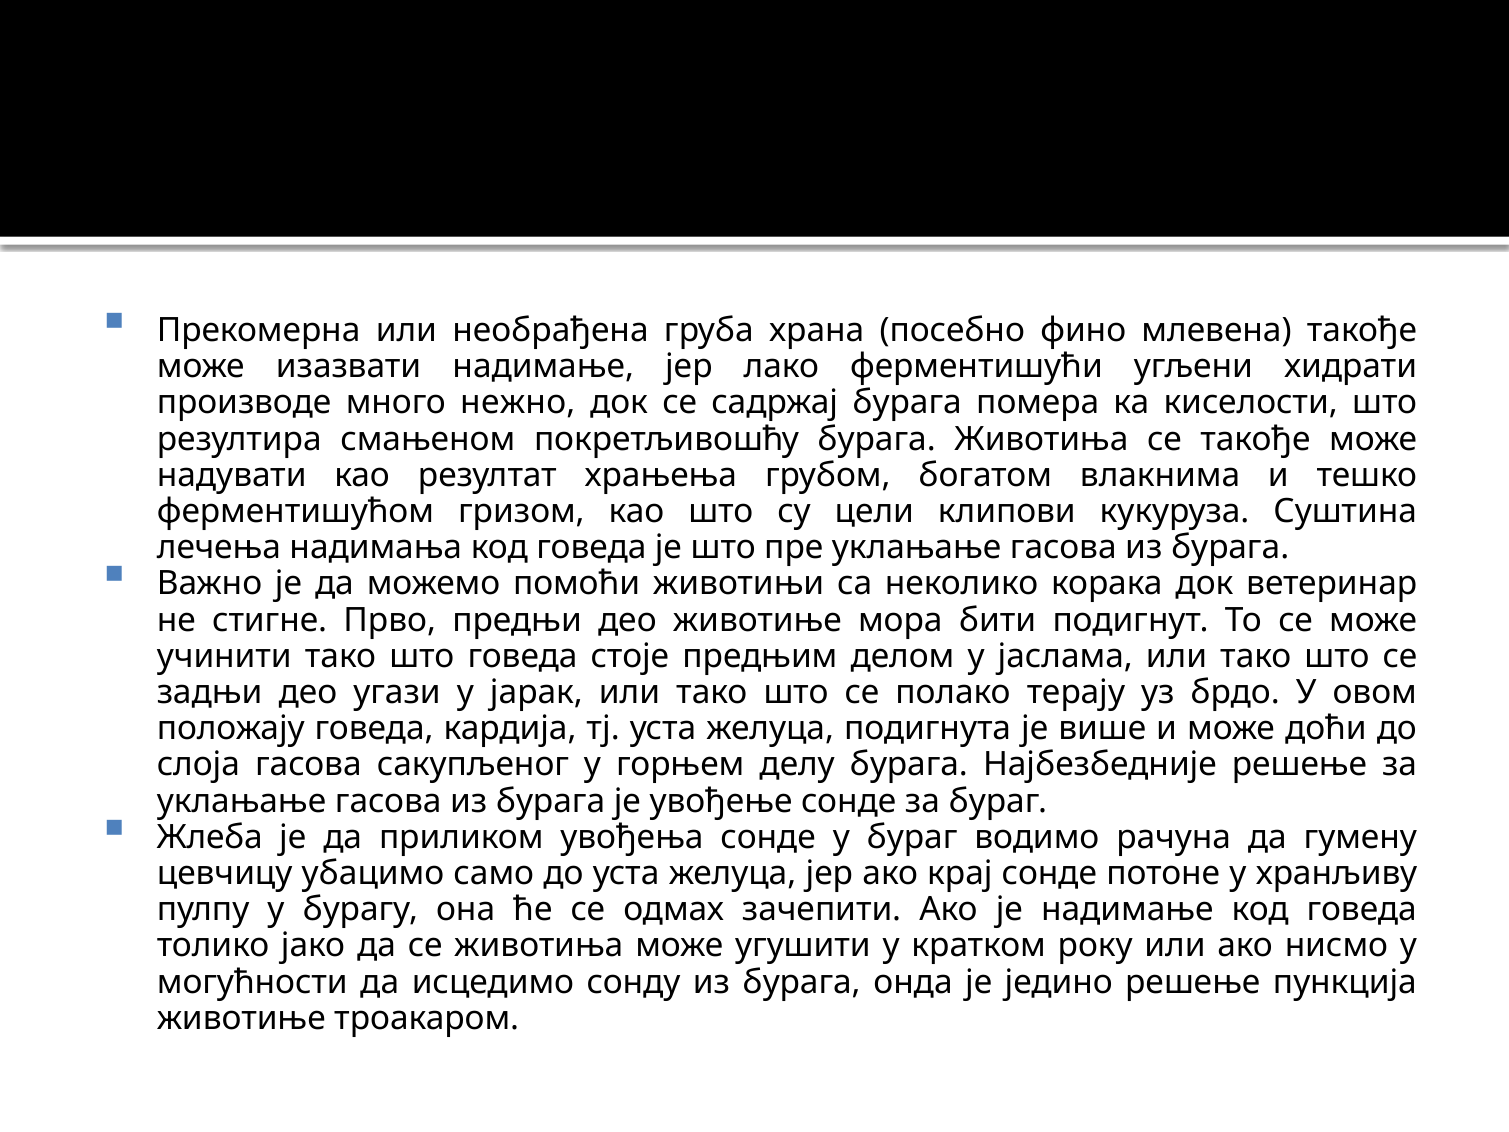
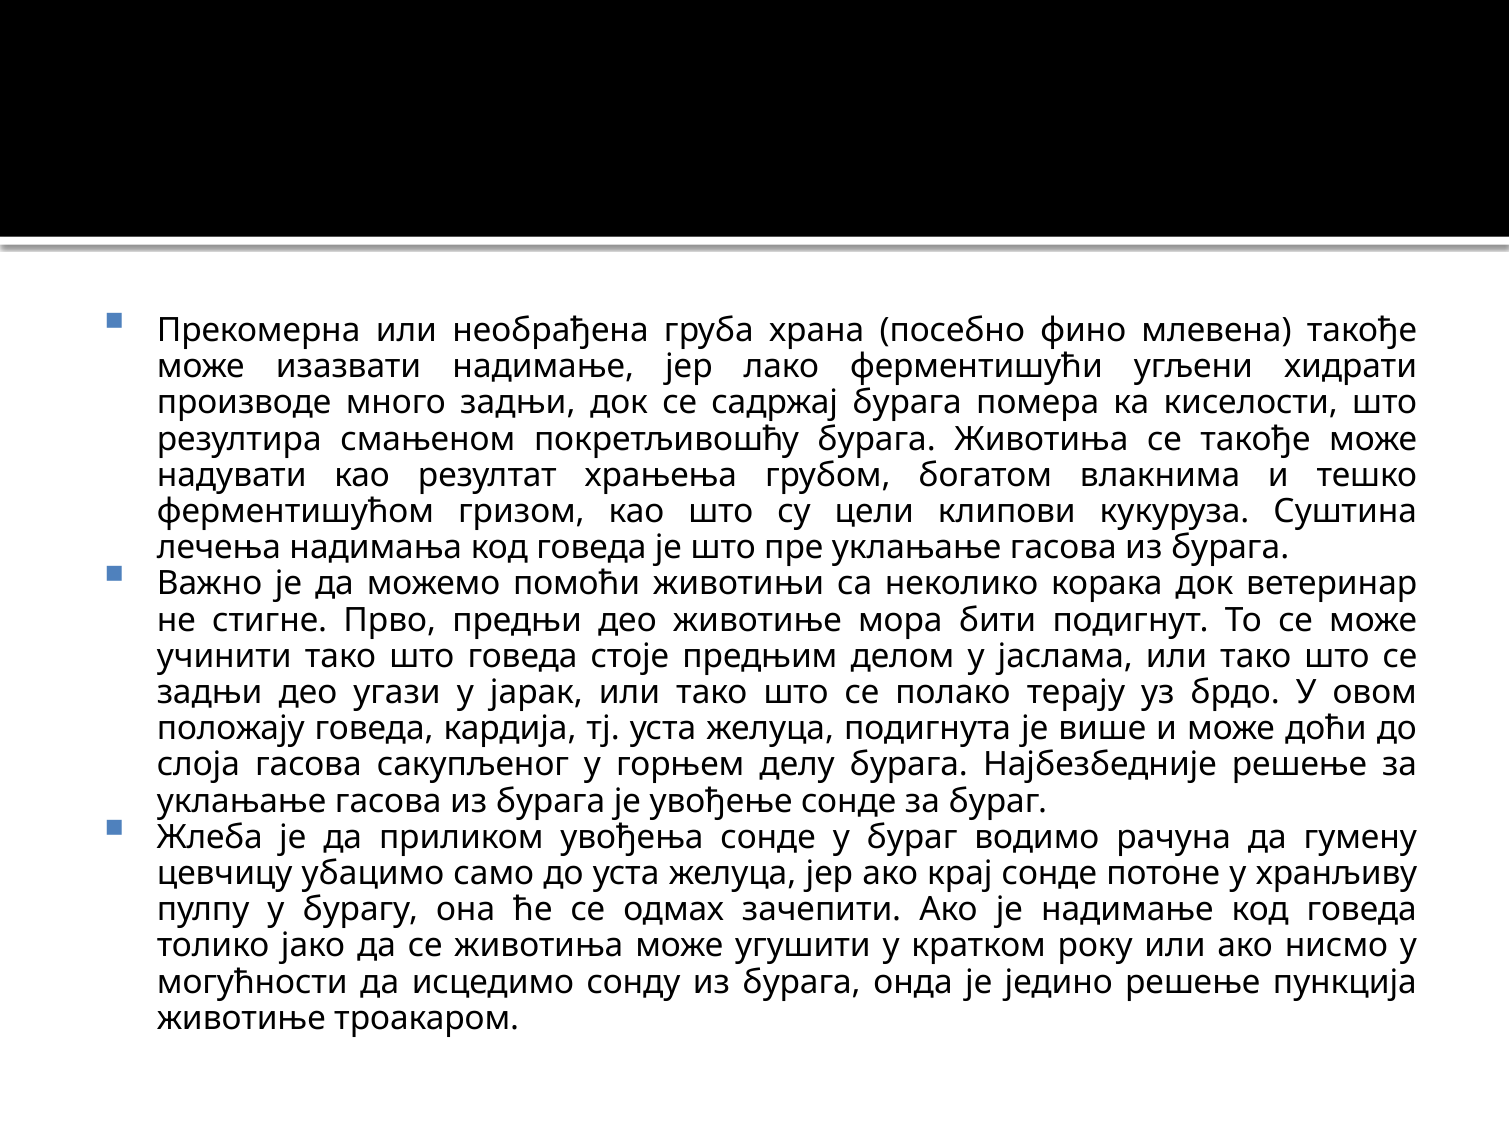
много нежно: нежно -> задњи (518, 403)
